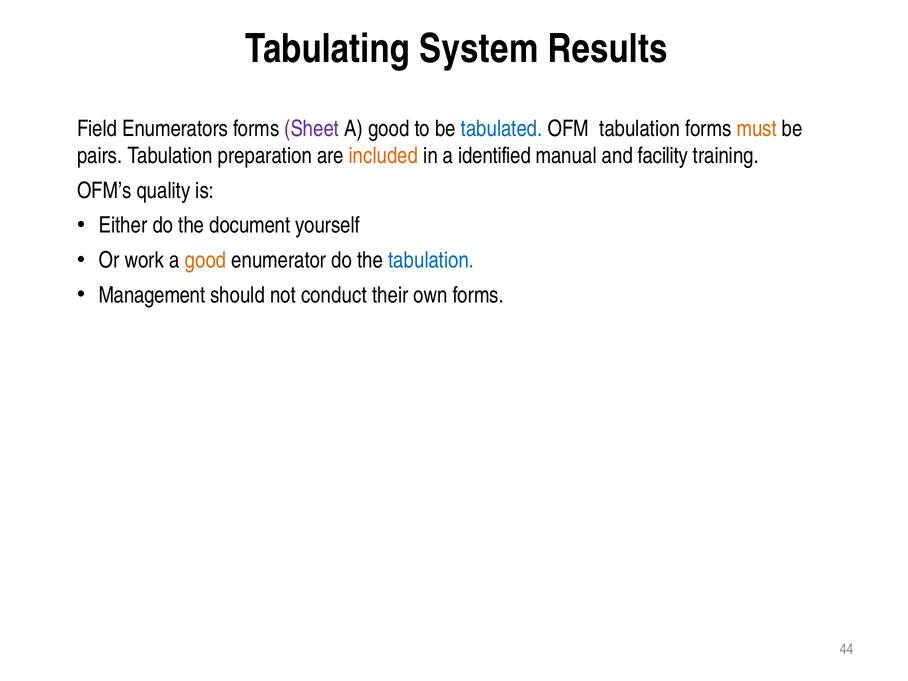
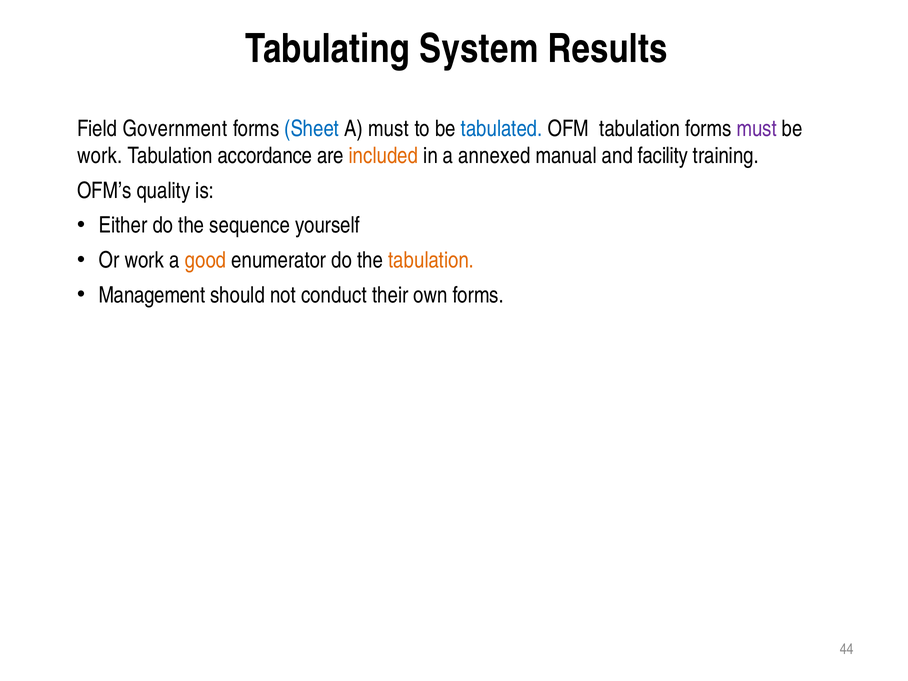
Enumerators: Enumerators -> Government (175, 129)
Sheet colour: purple -> blue (312, 129)
good: good -> must (389, 129)
must colour: orange -> purple (757, 129)
pairs: pairs -> work (100, 156)
preparation: preparation -> accordance (265, 156)
identified: identified -> annexed (494, 156)
document: document -> sequence (250, 225)
tabulation colour: blue -> orange (431, 260)
